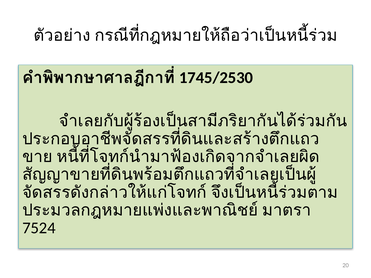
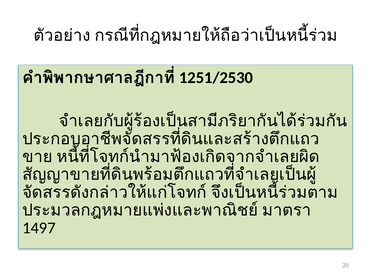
1745/2530: 1745/2530 -> 1251/2530 (216, 78)
7524: 7524 -> 1497 (39, 228)
